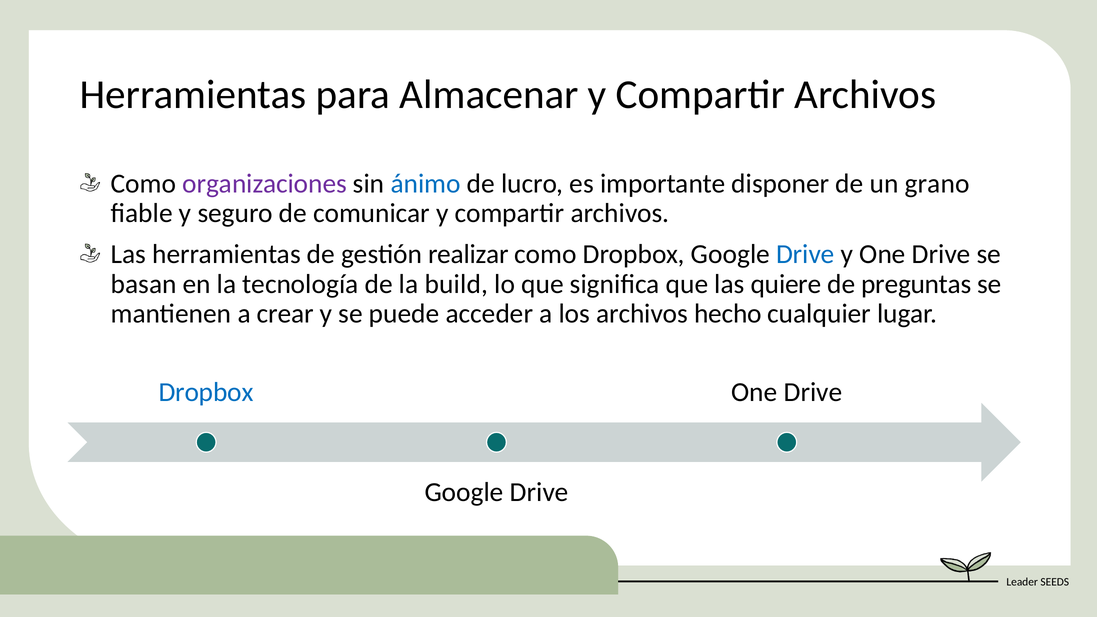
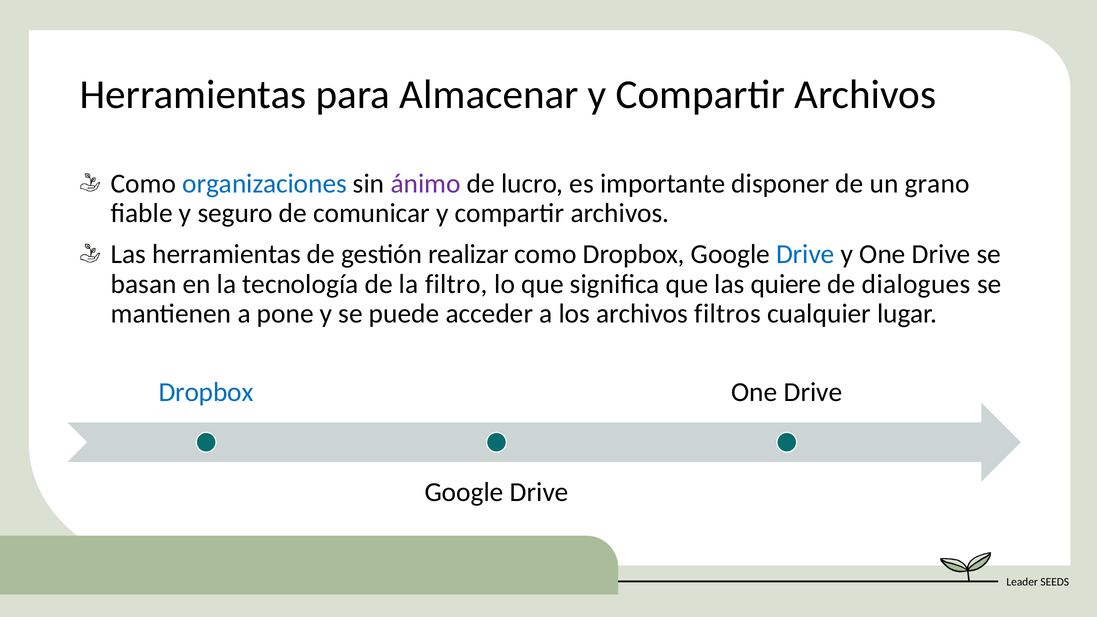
organizaciones colour: purple -> blue (265, 184)
ánimo colour: blue -> purple (426, 184)
build: build -> filtro (456, 284)
preguntas: preguntas -> dialogues (916, 284)
crear: crear -> pone (285, 314)
hecho: hecho -> filtros (728, 314)
